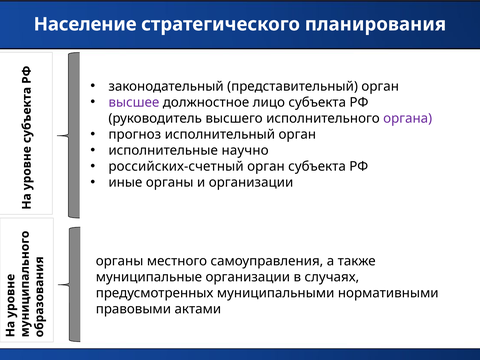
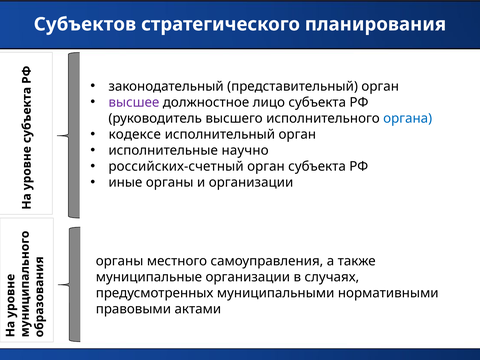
Население: Население -> Субъектов (85, 24)
органа colour: purple -> blue (408, 118)
прогноз: прогноз -> кодексе (135, 134)
